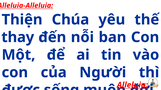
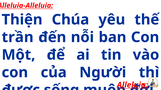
thay: thay -> trần (18, 37)
